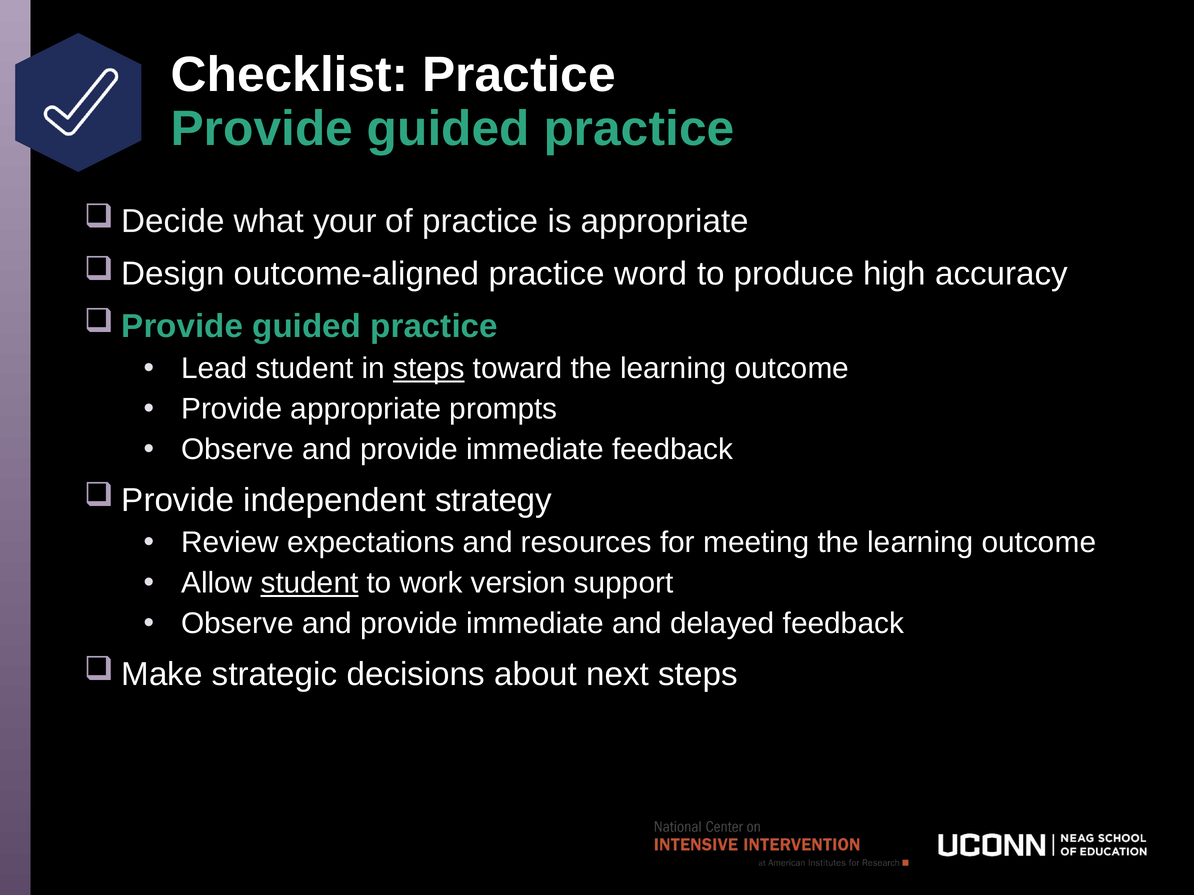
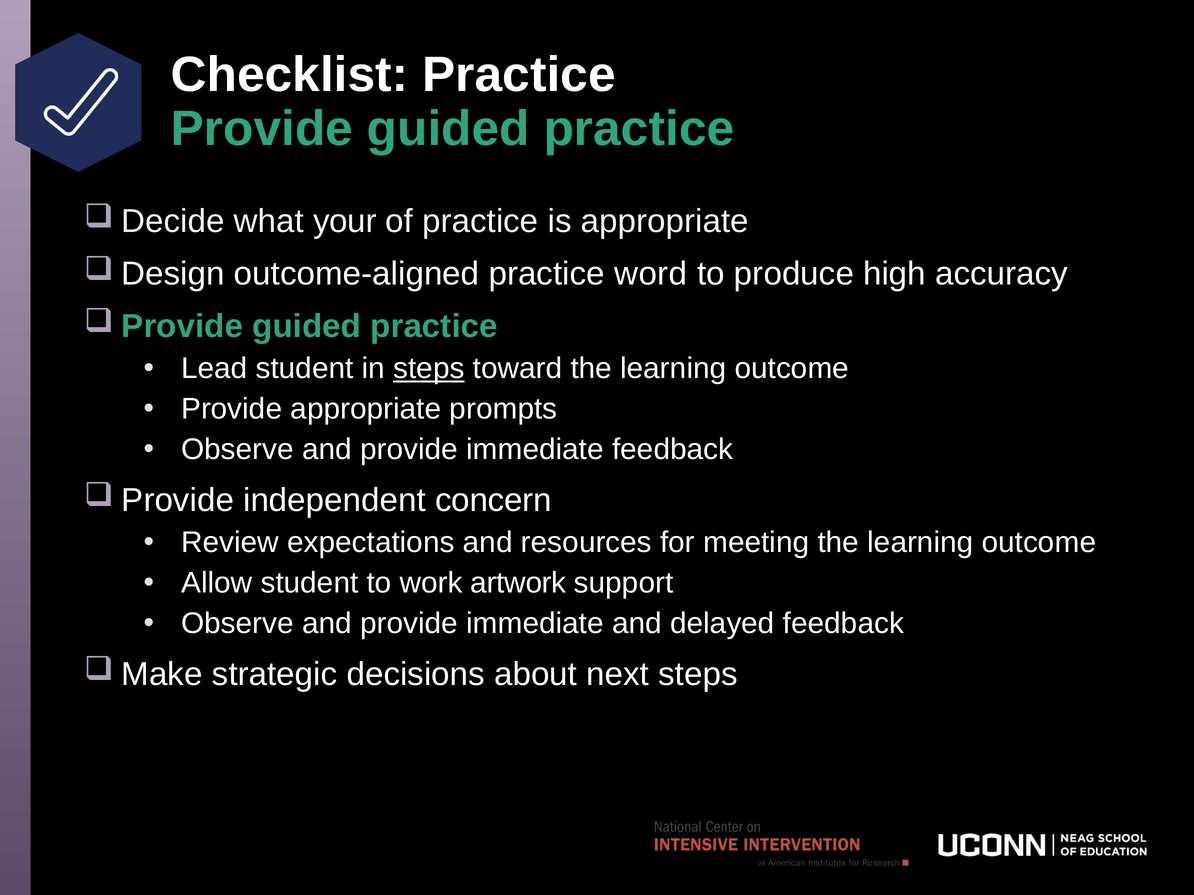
strategy: strategy -> concern (493, 501)
student underline: present -> none (310, 583)
version: version -> artwork (518, 583)
